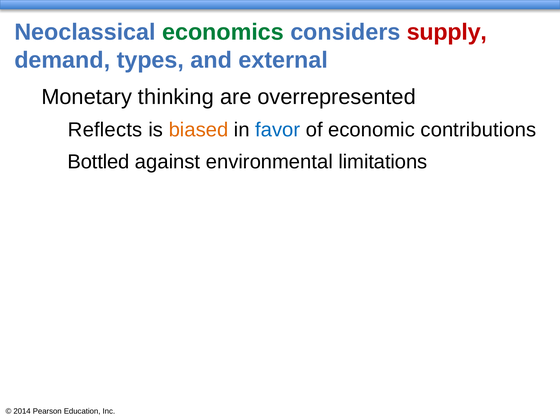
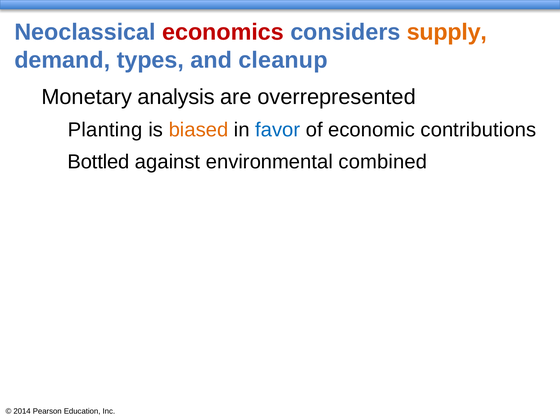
economics colour: green -> red (223, 32)
supply colour: red -> orange (447, 32)
external: external -> cleanup (283, 60)
thinking: thinking -> analysis (176, 97)
Reflects: Reflects -> Planting (105, 130)
limitations: limitations -> combined (383, 162)
